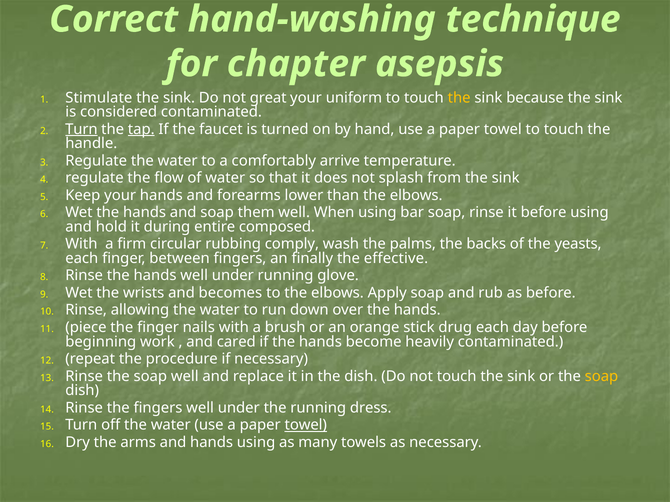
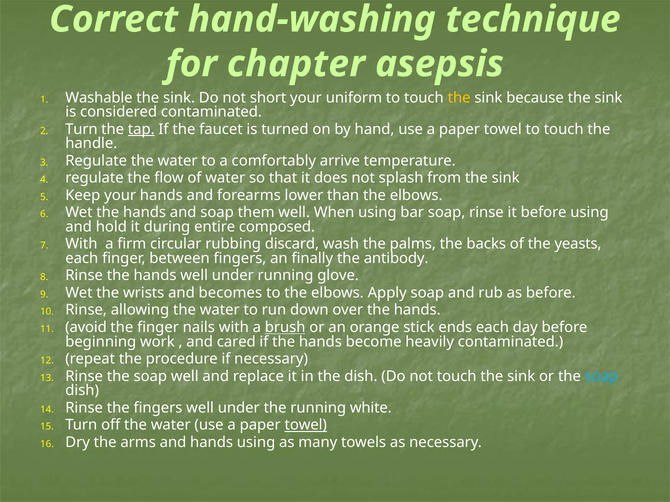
Stimulate: Stimulate -> Washable (99, 98)
great: great -> short (268, 98)
Turn underline: present -> none (81, 129)
comply: comply -> discard (292, 244)
effective: effective -> antibody (396, 259)
piece: piece -> avoid (86, 328)
brush underline: none -> present (285, 328)
drug: drug -> ends (455, 328)
soap colour: yellow -> light blue (601, 377)
dress: dress -> white (371, 408)
